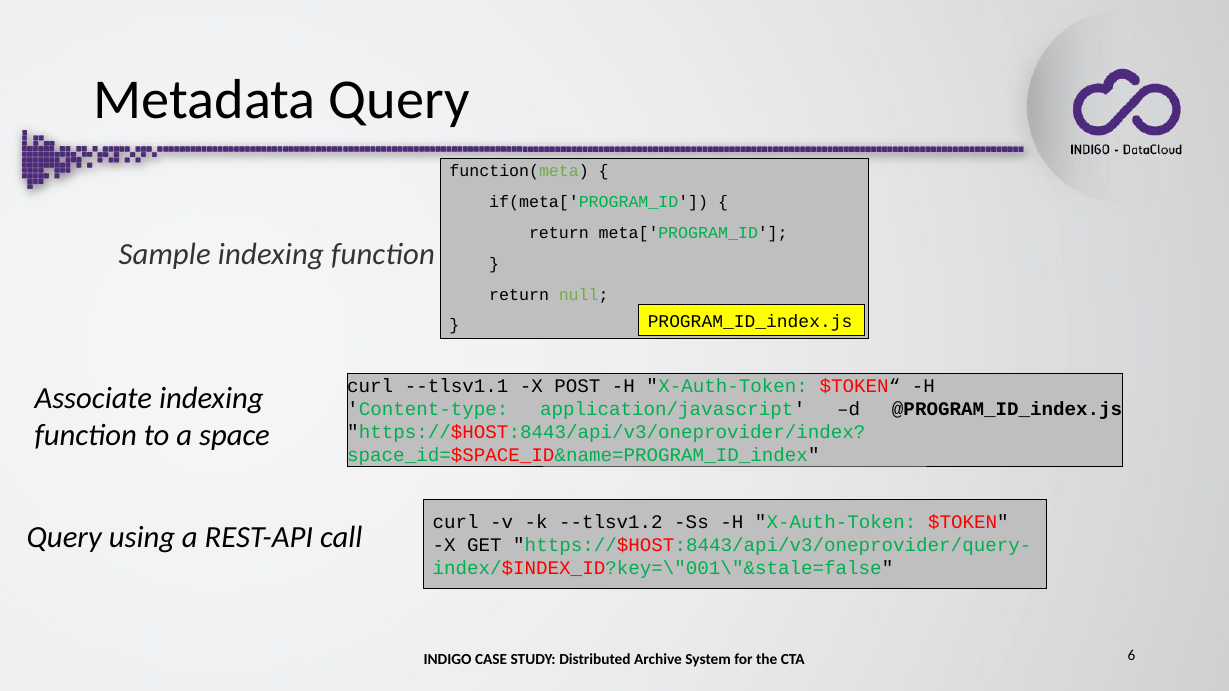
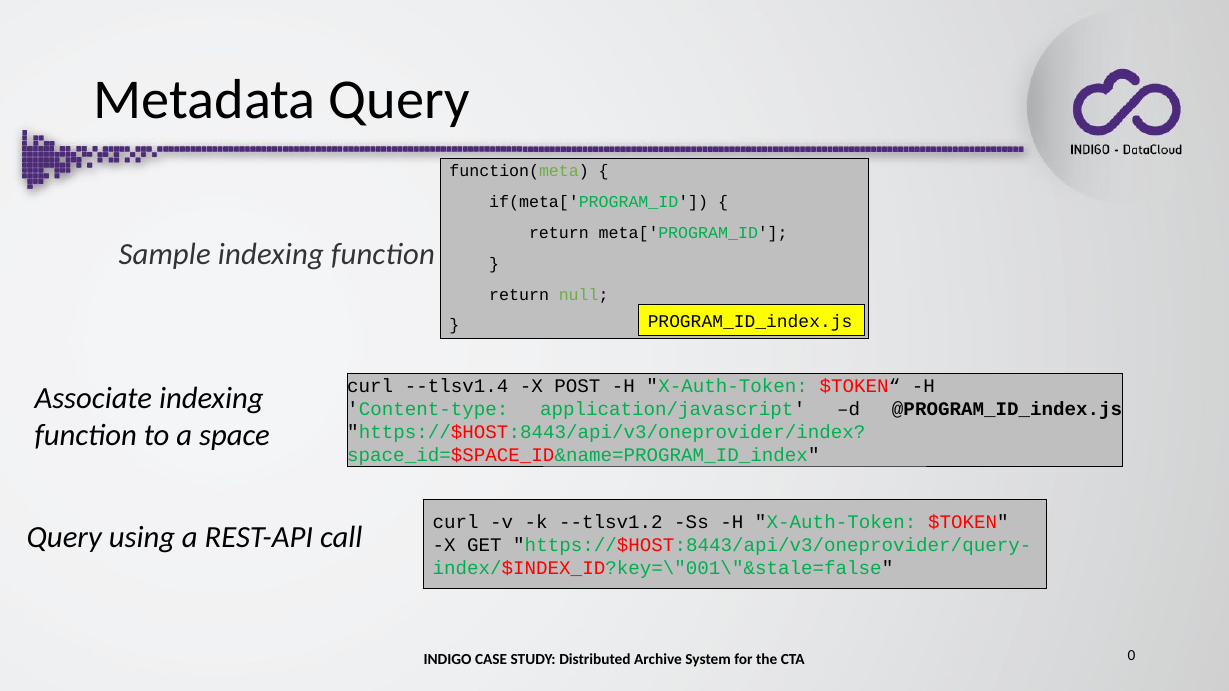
--tlsv1.1: --tlsv1.1 -> --tlsv1.4 (457, 387)
6: 6 -> 0 (1132, 656)
